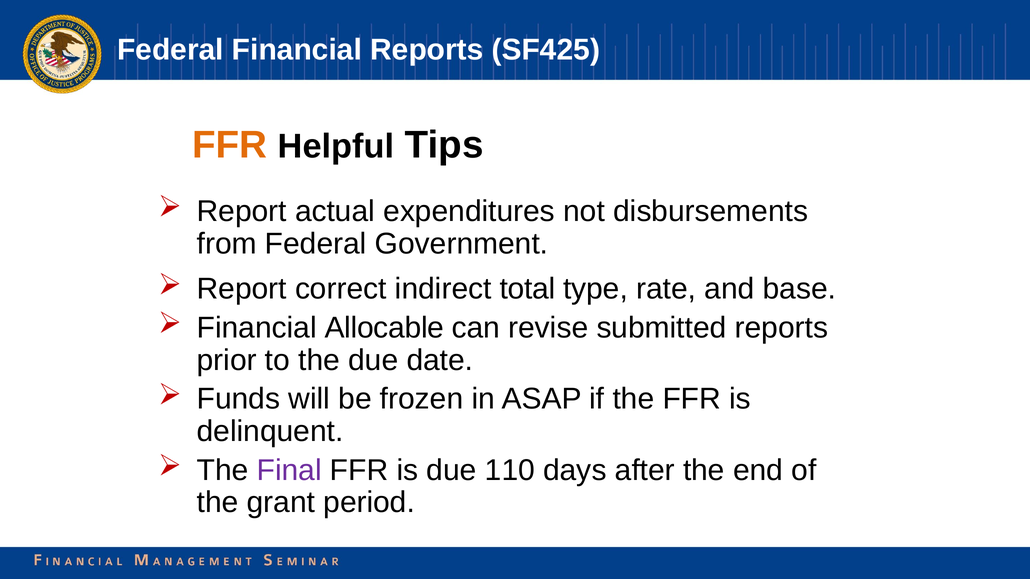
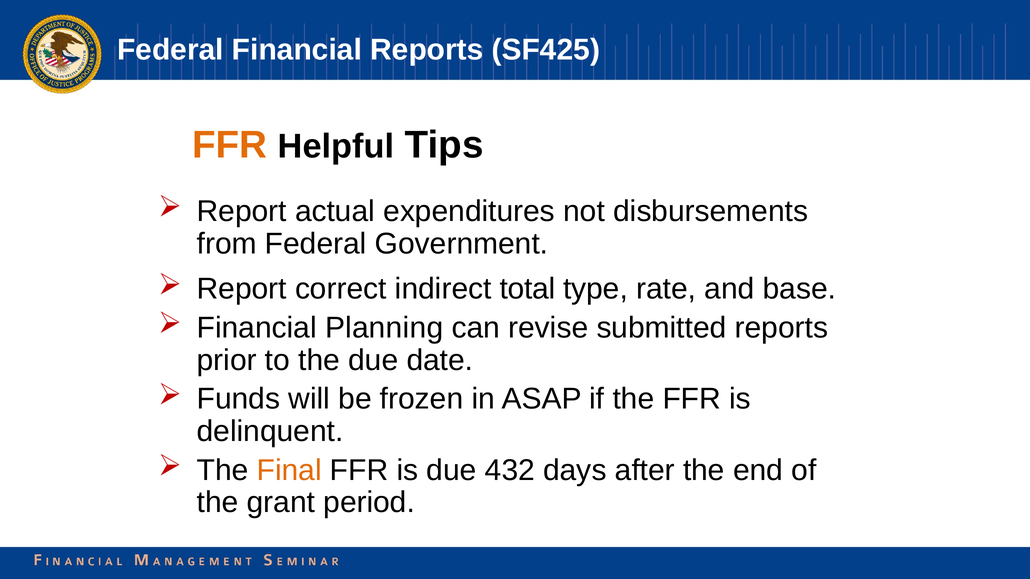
Allocable: Allocable -> Planning (384, 328)
Final colour: purple -> orange (289, 471)
110: 110 -> 432 (510, 471)
